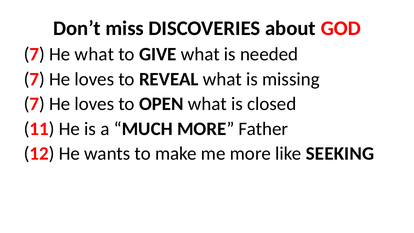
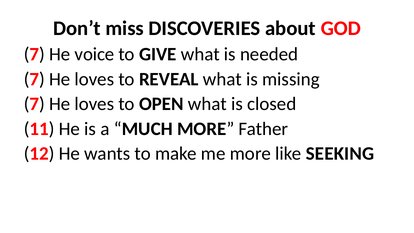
He what: what -> voice (94, 54)
